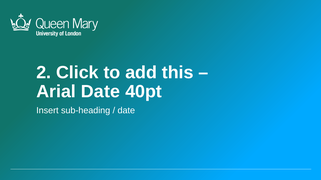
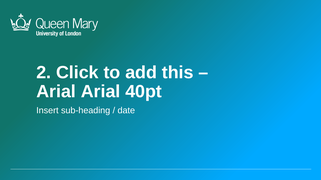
Arial Date: Date -> Arial (101, 92)
